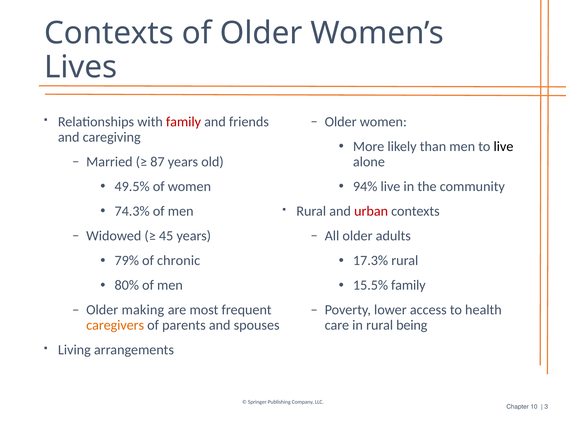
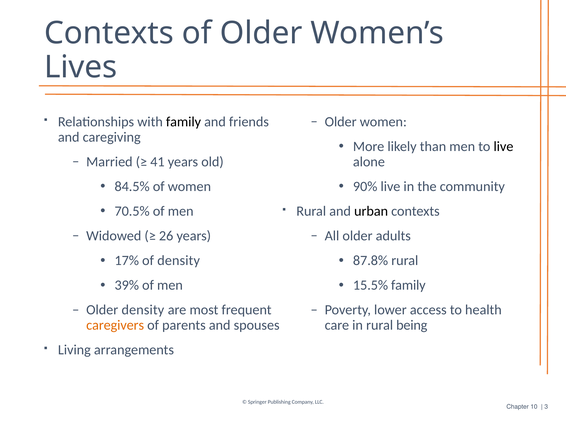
family colour: red -> black (183, 122)
87: 87 -> 41 (157, 162)
49.5%: 49.5% -> 84.5% (132, 187)
94%: 94% -> 90% (365, 187)
74.3%: 74.3% -> 70.5% (132, 211)
urban colour: red -> black (371, 211)
45: 45 -> 26 (166, 236)
79%: 79% -> 17% (127, 261)
of chronic: chronic -> density (179, 261)
17.3%: 17.3% -> 87.8% (371, 261)
80%: 80% -> 39% (127, 286)
Older making: making -> density (143, 310)
